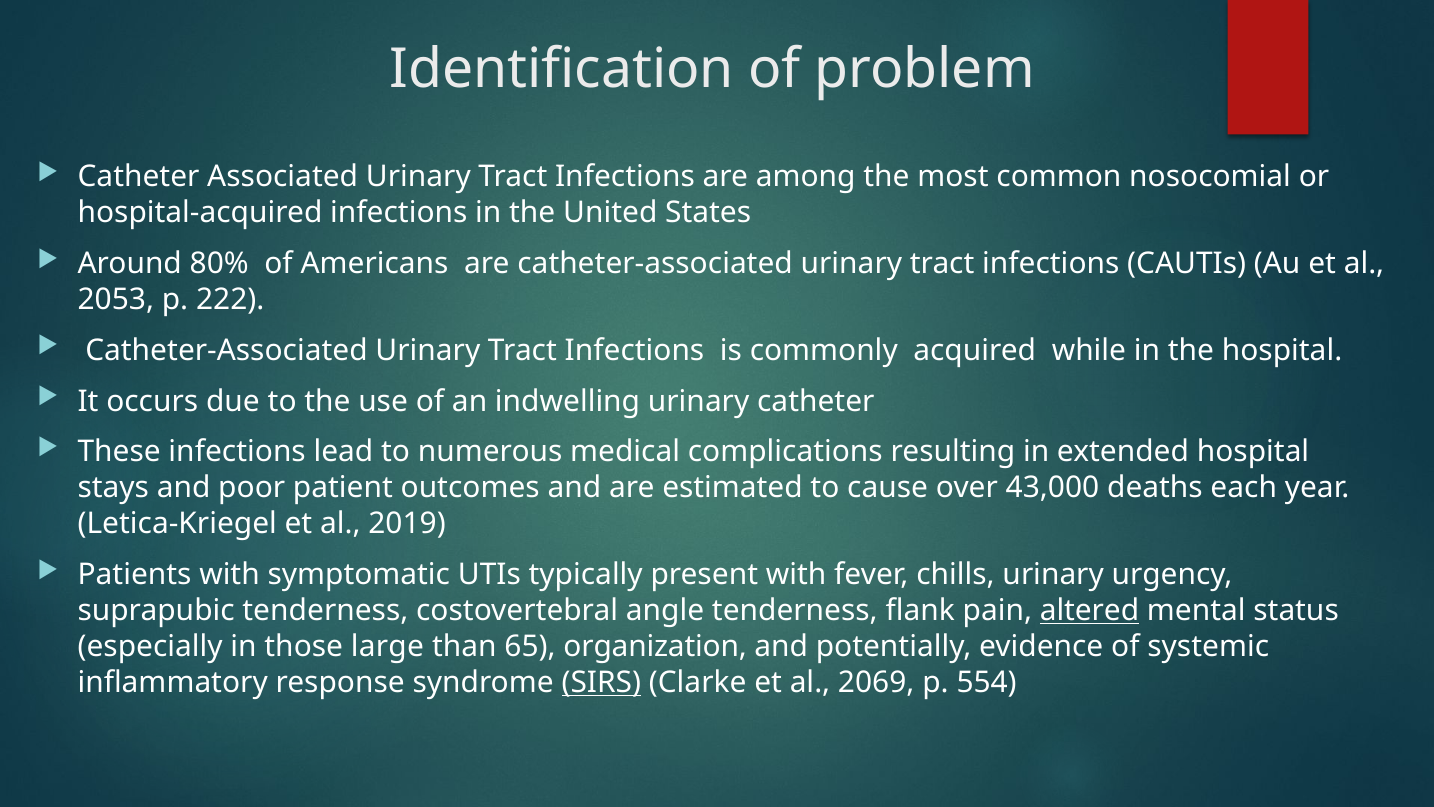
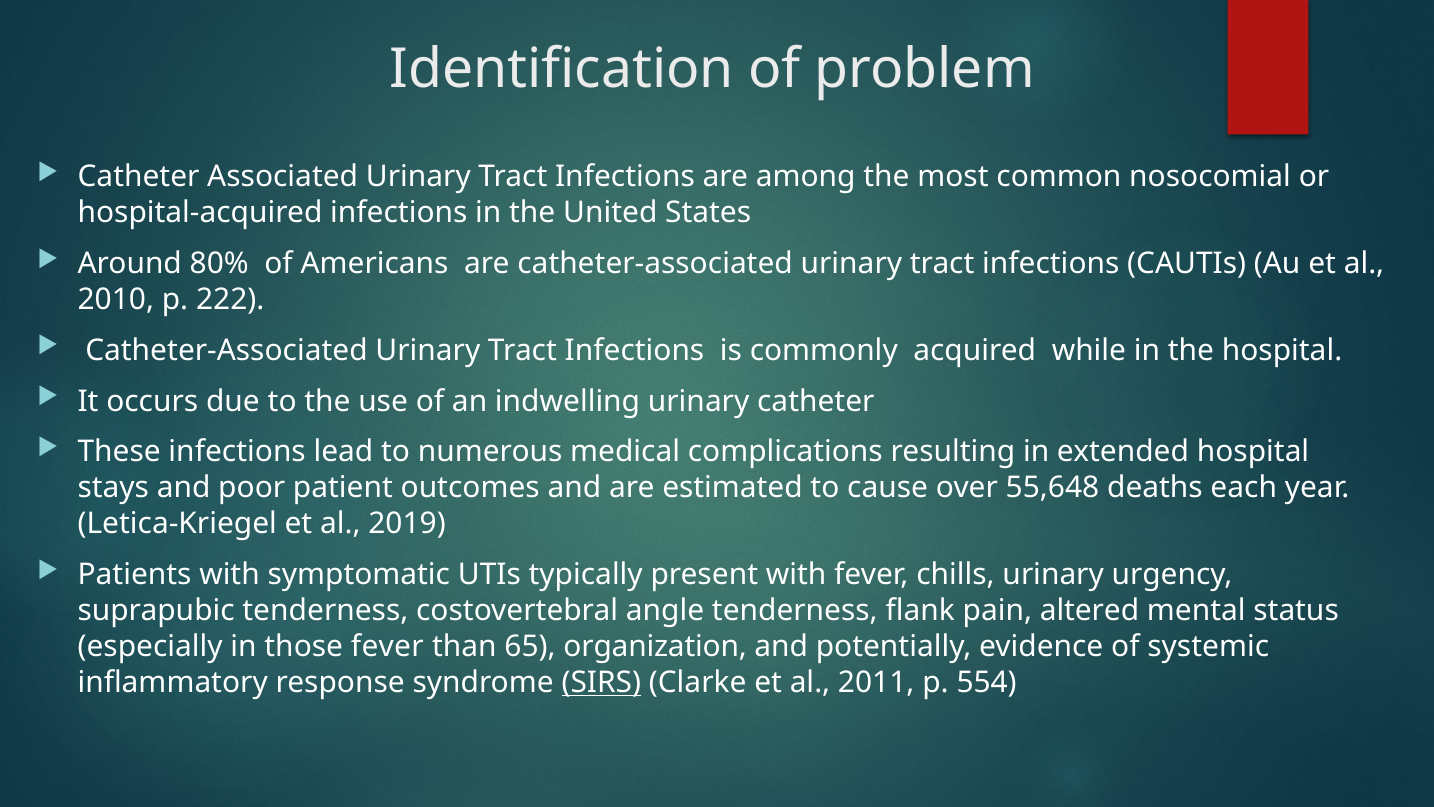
2053: 2053 -> 2010 (116, 299)
43,000: 43,000 -> 55,648 (1052, 488)
altered underline: present -> none (1089, 610)
those large: large -> fever (387, 646)
2069: 2069 -> 2011 (876, 682)
